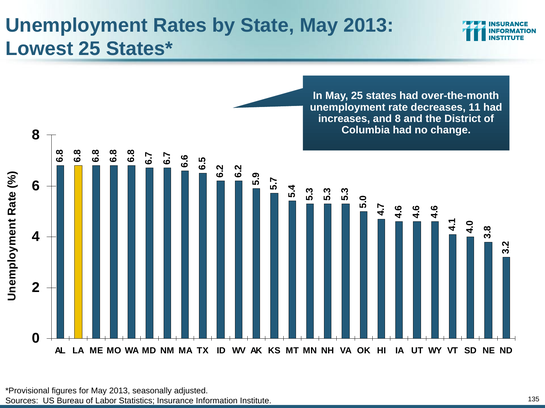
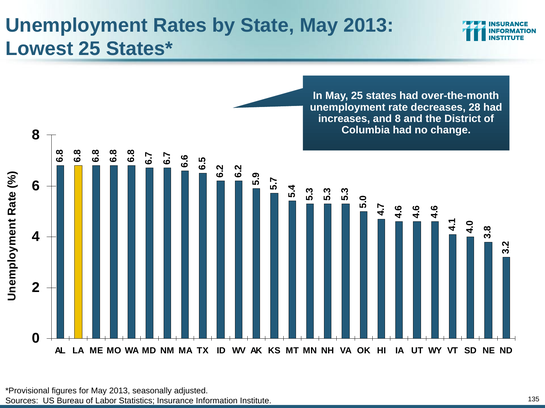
11: 11 -> 28 (474, 107)
